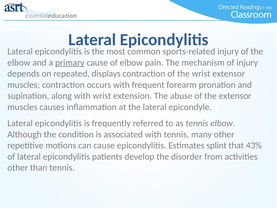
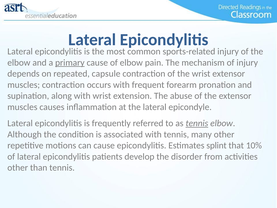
displays: displays -> capsule (106, 74)
tennis underline: none -> present (197, 123)
43%: 43% -> 10% (254, 145)
